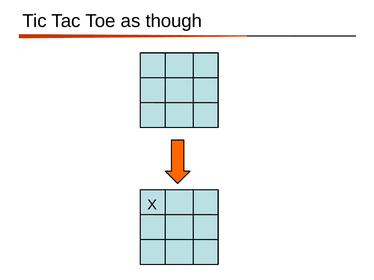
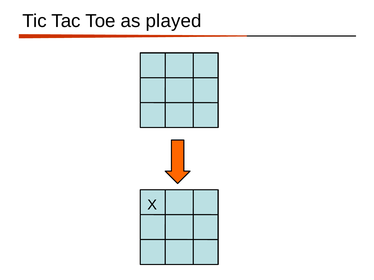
though: though -> played (174, 21)
